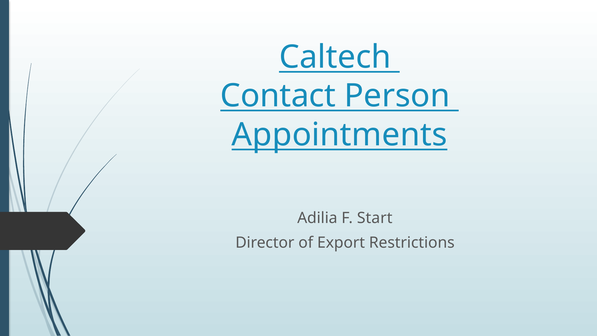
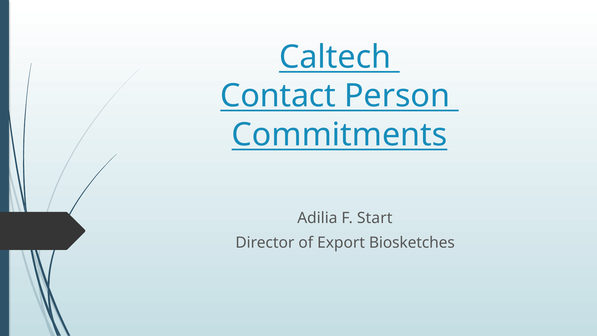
Appointments: Appointments -> Commitments (339, 135)
Restrictions: Restrictions -> Biosketches (412, 243)
